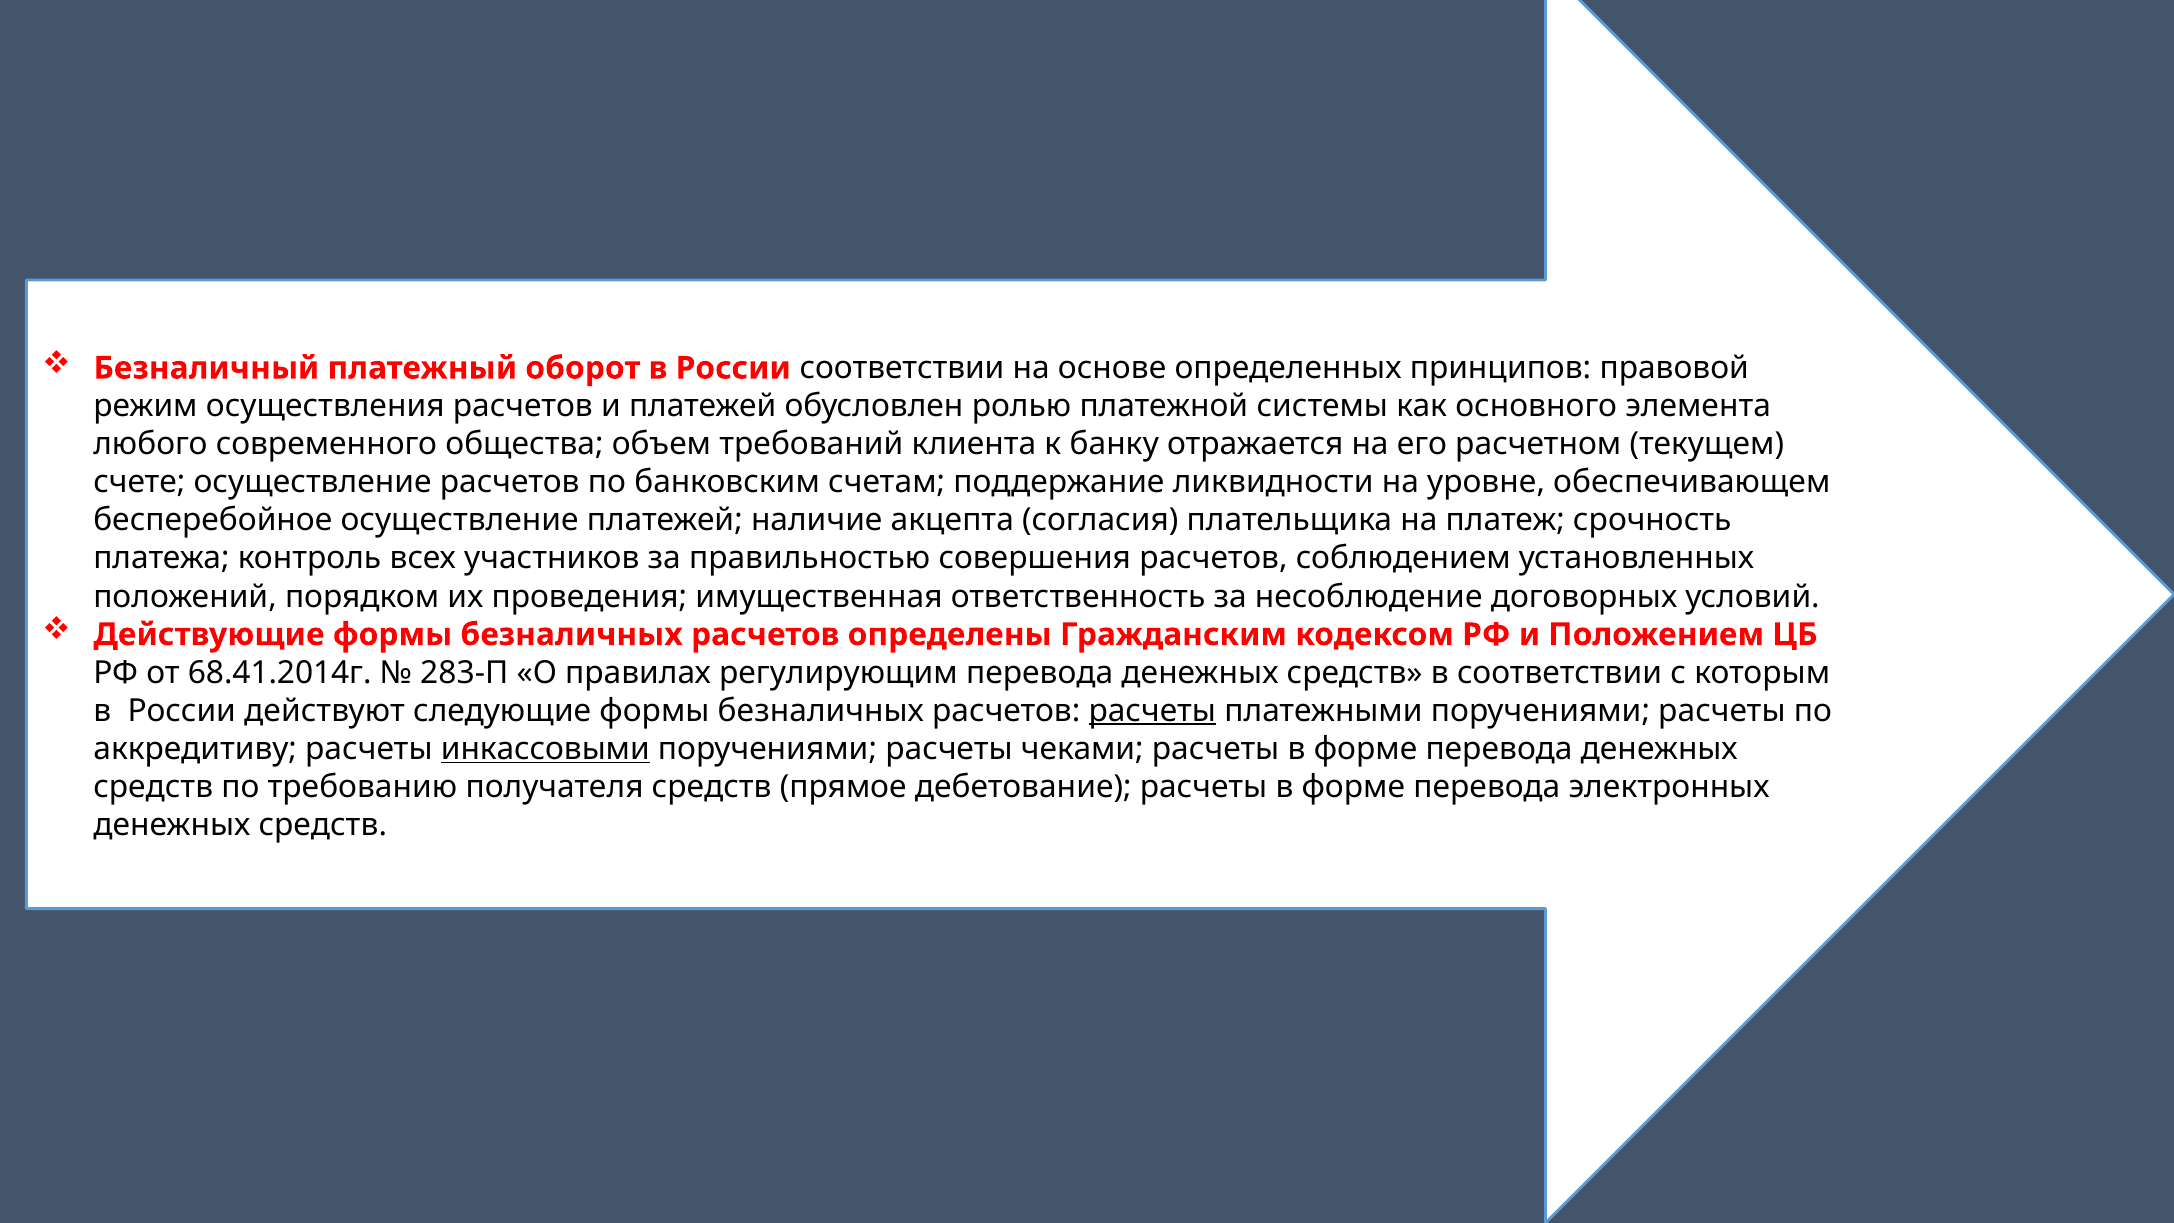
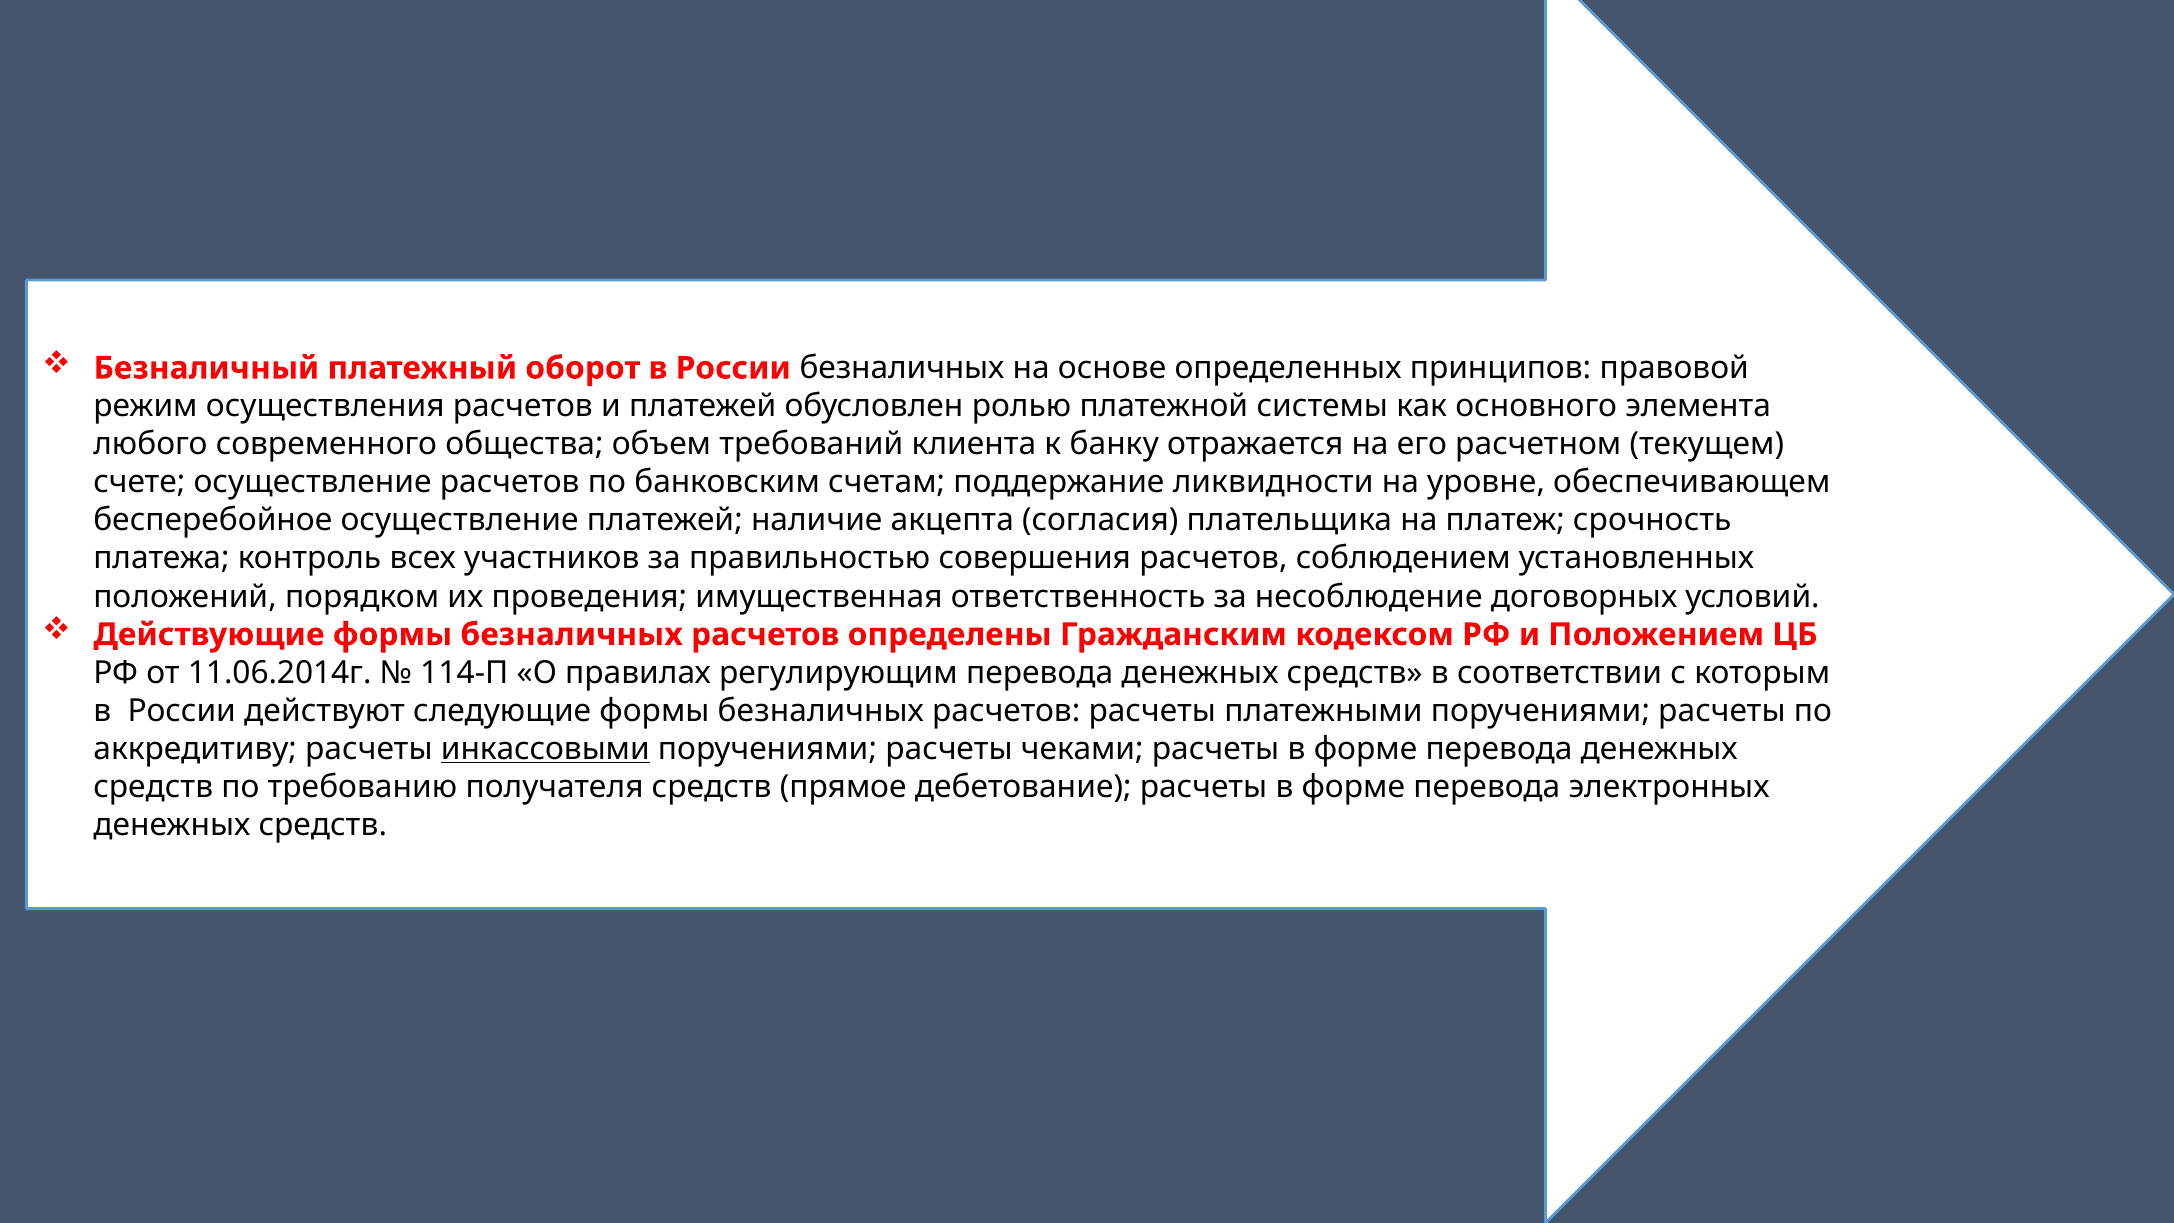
России соответствии: соответствии -> безналичных (902, 368)
68.41.2014г: 68.41.2014г -> 11.06.2014г (280, 673)
283-П: 283-П -> 114-П (464, 673)
расчеты underline: present -> none (1152, 711)
